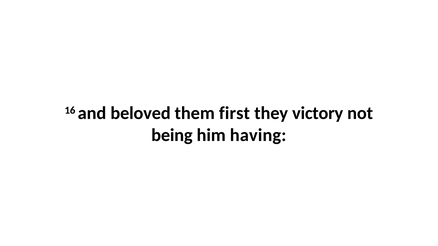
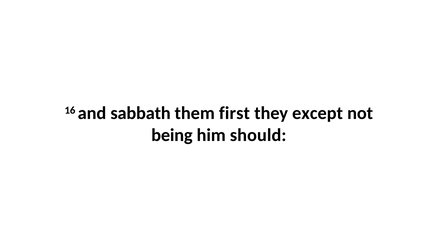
beloved: beloved -> sabbath (141, 113)
victory: victory -> except (318, 113)
having: having -> should (258, 135)
